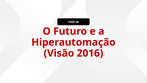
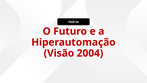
2016: 2016 -> 2004 (90, 53)
